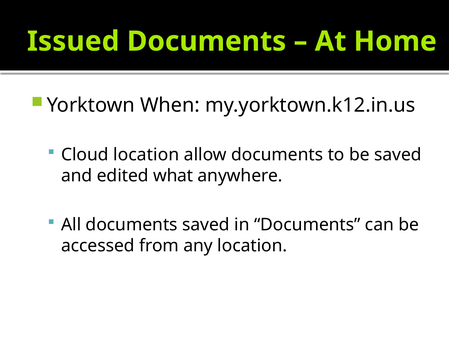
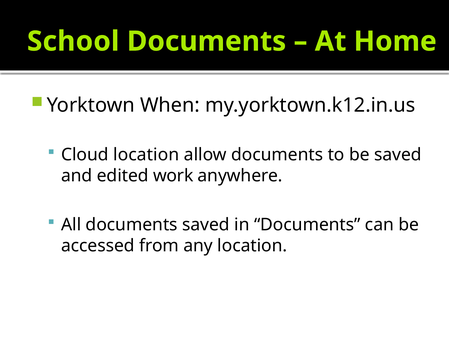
Issued: Issued -> School (73, 41)
what: what -> work (173, 176)
